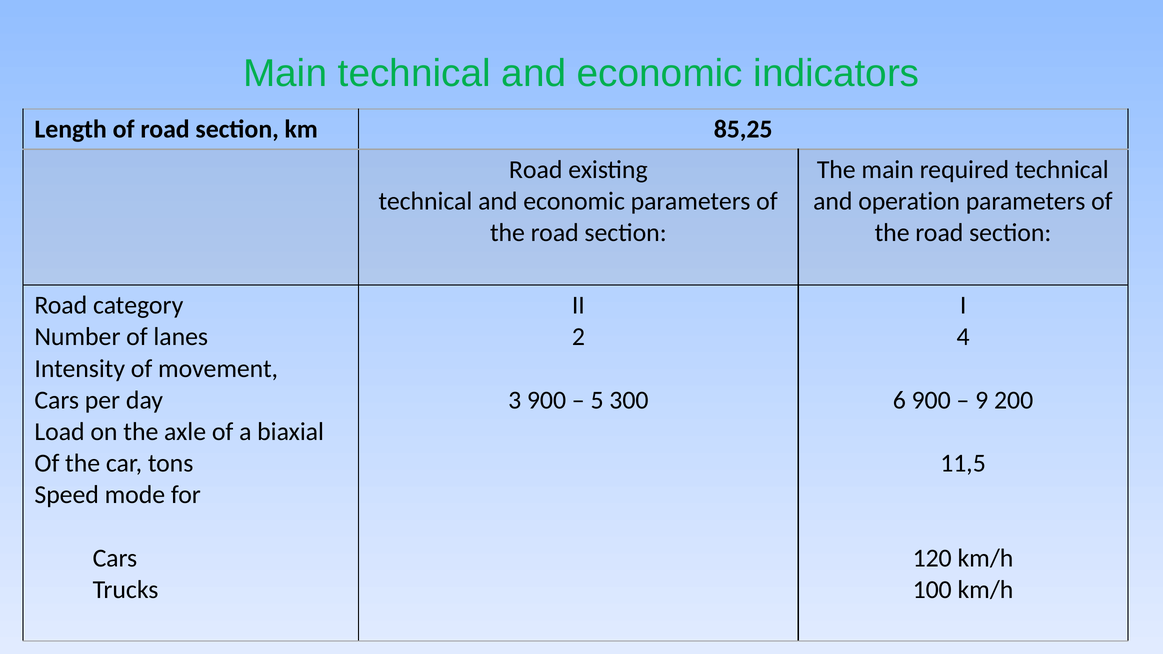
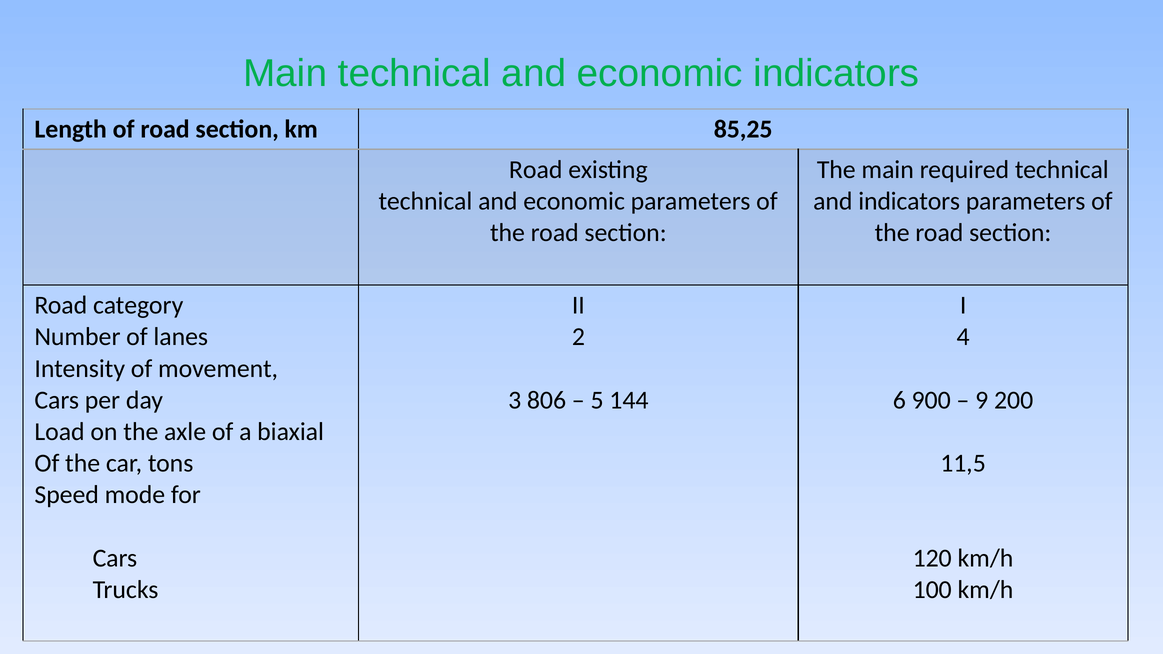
and operation: operation -> indicators (909, 201)
3 900: 900 -> 806 (547, 400)
300: 300 -> 144 (629, 400)
